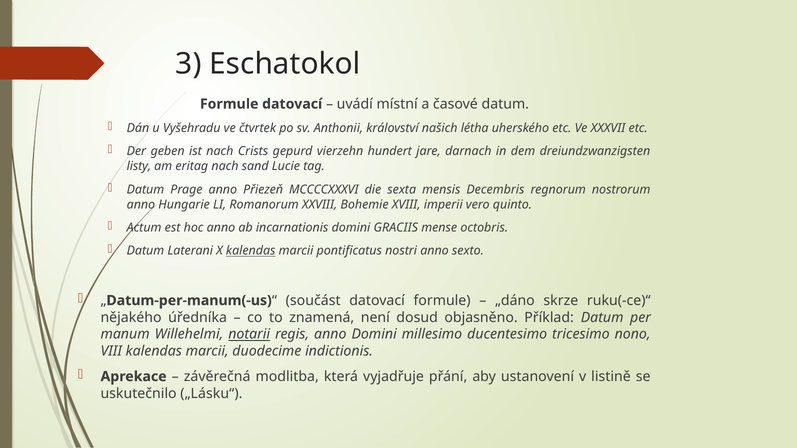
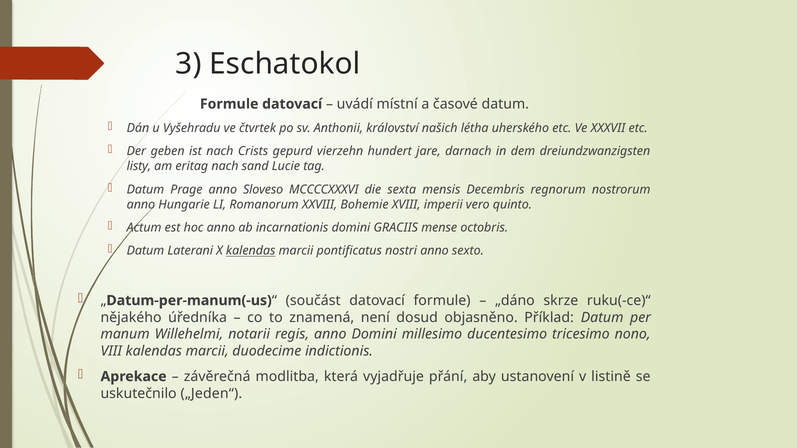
Přiezeň: Přiezeň -> Sloveso (263, 190)
notarii underline: present -> none (249, 335)
„Lásku“: „Lásku“ -> „Jeden“ (211, 394)
